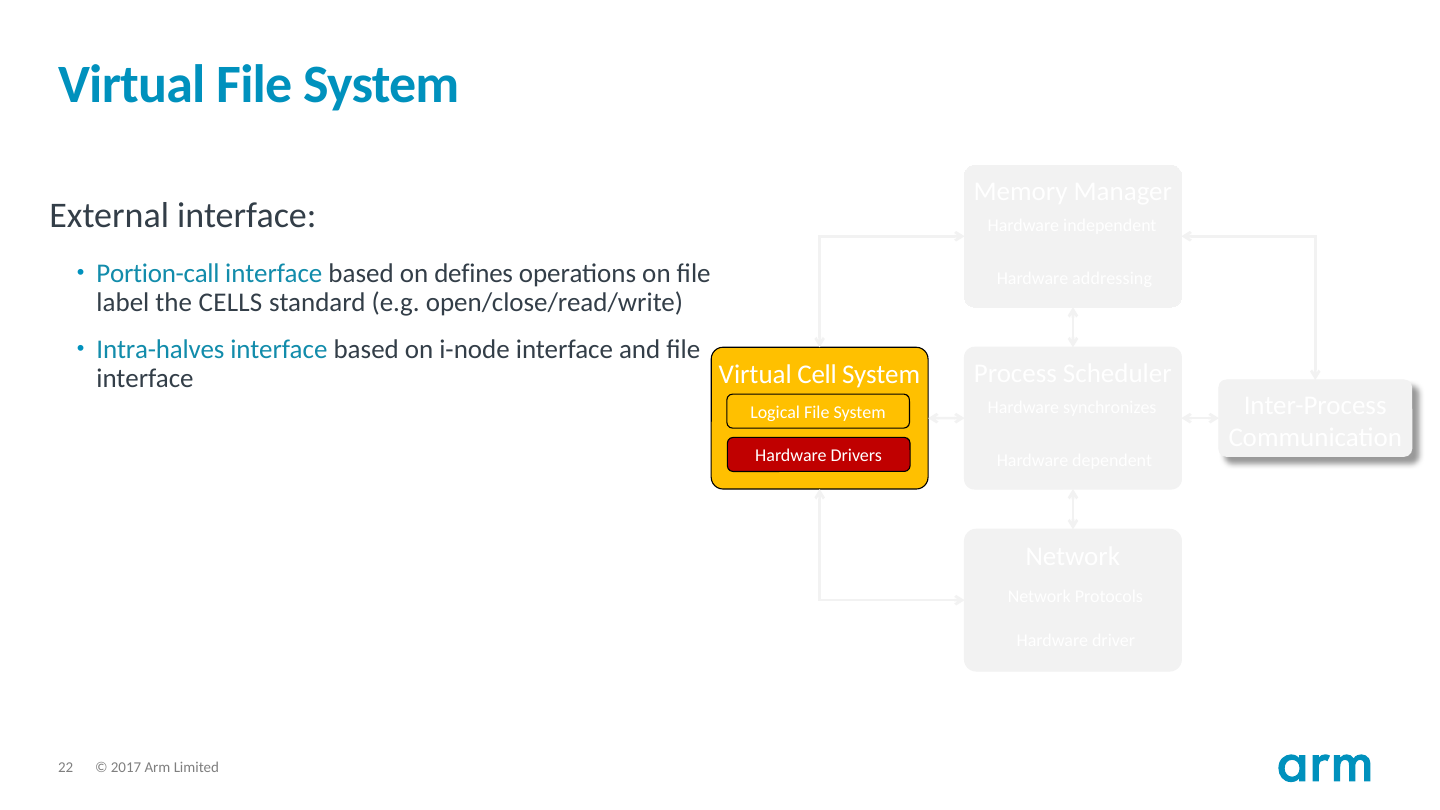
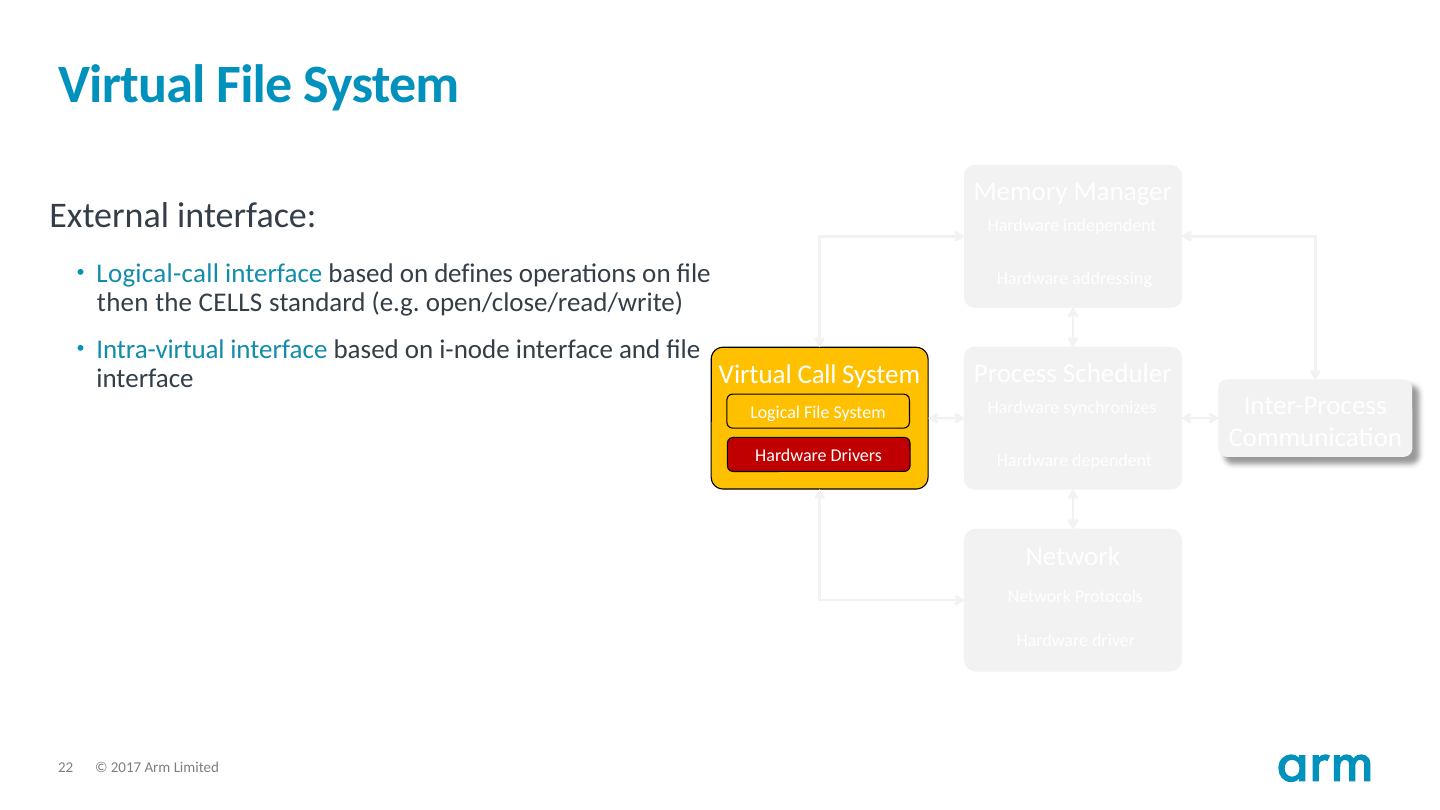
Portion-call: Portion-call -> Logical-call (158, 273)
label: label -> then (123, 303)
Intra-halves: Intra-halves -> Intra-virtual (160, 350)
Cell: Cell -> Call (817, 374)
